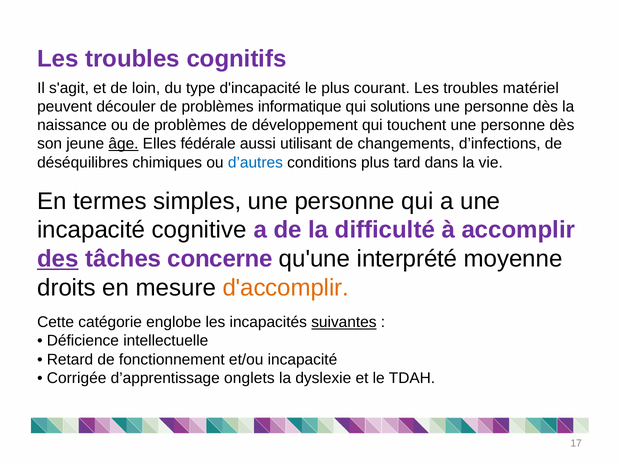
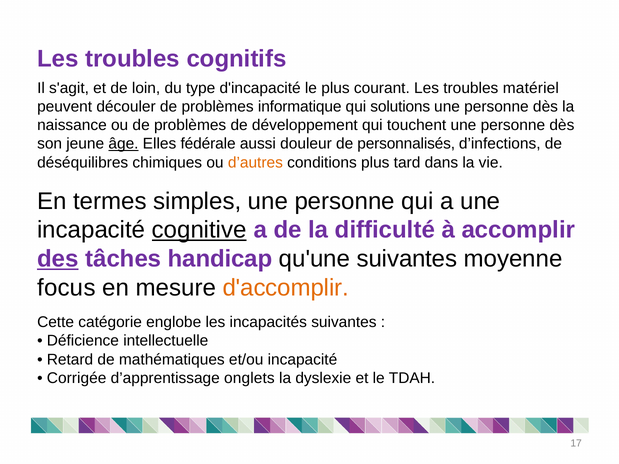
utilisant: utilisant -> douleur (306, 144)
changements: changements -> personnalisés (406, 144)
d’autres colour: blue -> orange (255, 162)
cognitive underline: none -> present (199, 230)
concerne: concerne -> handicap (220, 259)
qu'une interprété: interprété -> suivantes (407, 259)
droits: droits -> focus (66, 288)
suivantes underline: present -> none (344, 322)
fonctionnement: fonctionnement -> mathématiques (172, 360)
